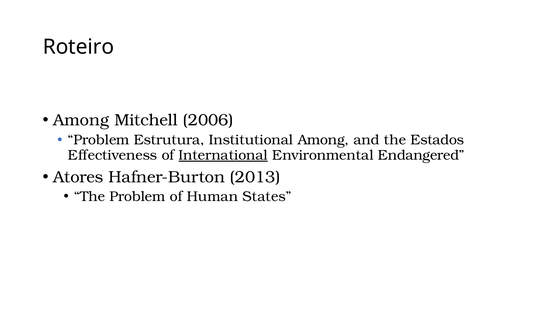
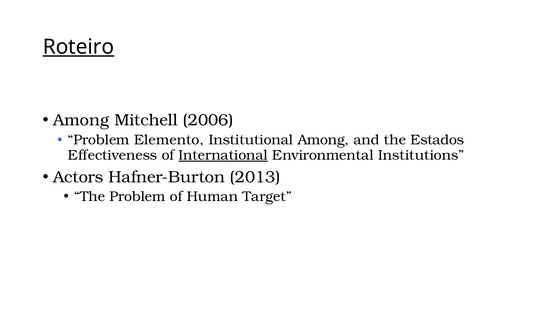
Roteiro underline: none -> present (78, 47)
Estrutura: Estrutura -> Elemento (169, 140)
Endangered: Endangered -> Institutions (421, 155)
Atores: Atores -> Actors (78, 177)
States: States -> Target (267, 197)
